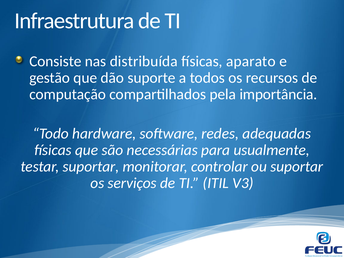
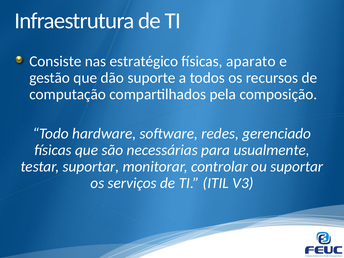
distribuída: distribuída -> estratégico (144, 61)
importância: importância -> composição (278, 94)
adequadas: adequadas -> gerenciado (277, 133)
